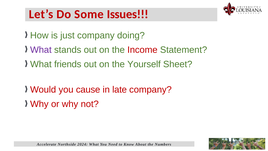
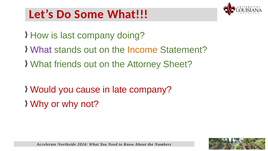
Some Issues: Issues -> What (128, 14)
just: just -> last (67, 35)
Income colour: red -> orange (142, 50)
Yourself: Yourself -> Attorney (144, 64)
